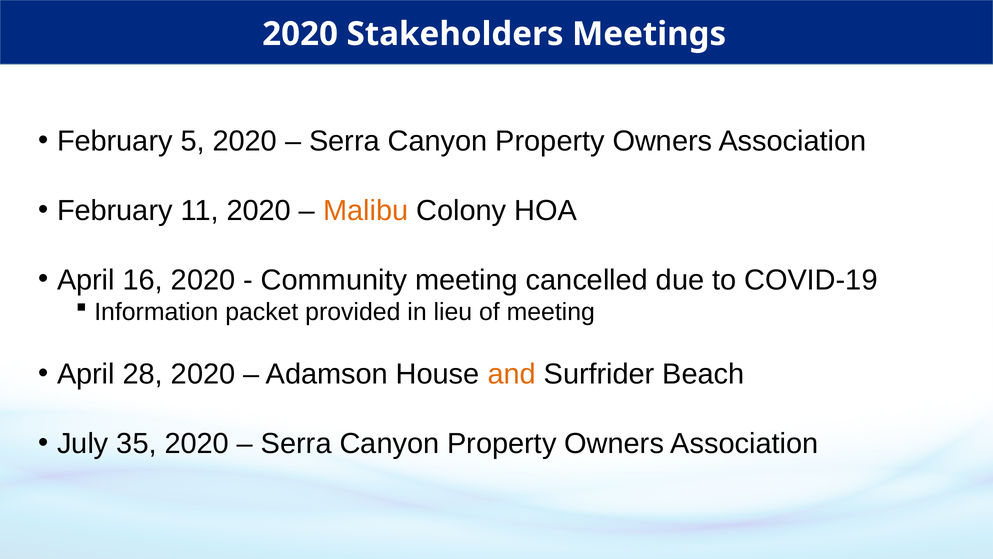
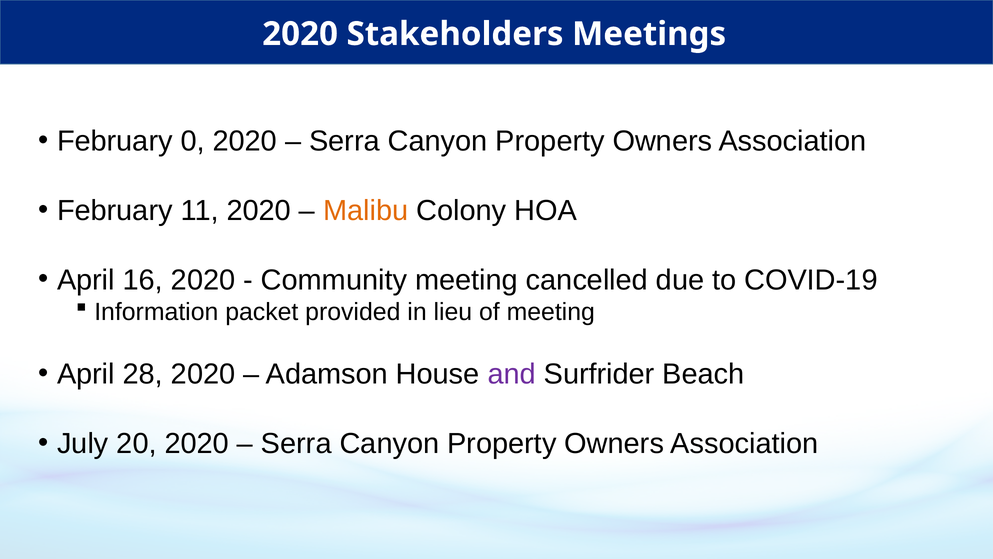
5: 5 -> 0 (193, 141)
and colour: orange -> purple (512, 374)
35: 35 -> 20 (137, 443)
